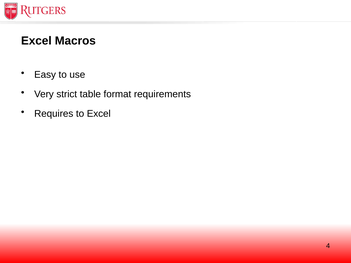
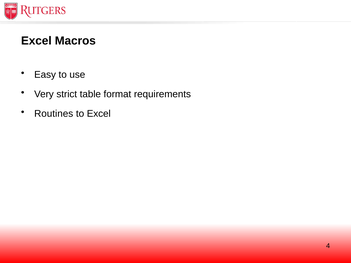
Requires: Requires -> Routines (54, 114)
